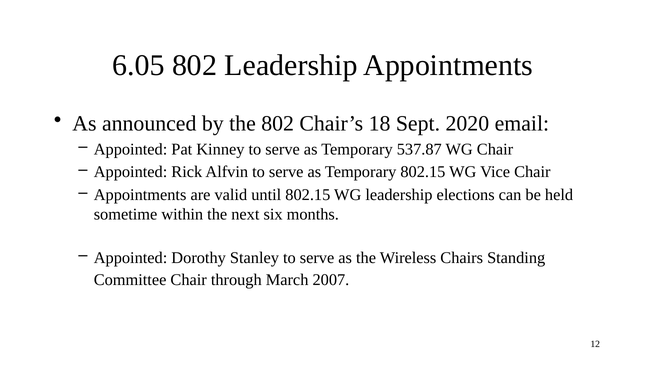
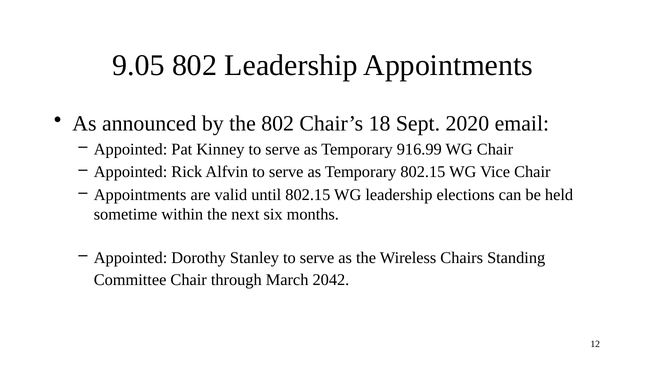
6.05: 6.05 -> 9.05 (138, 65)
537.87: 537.87 -> 916.99 (419, 149)
2007: 2007 -> 2042 (331, 280)
